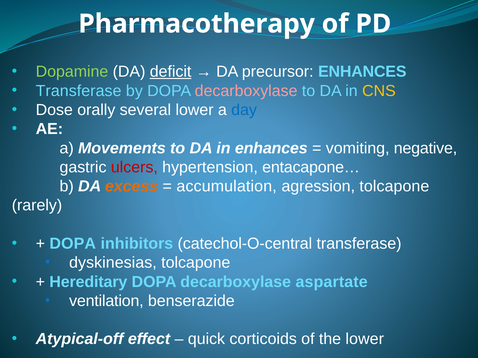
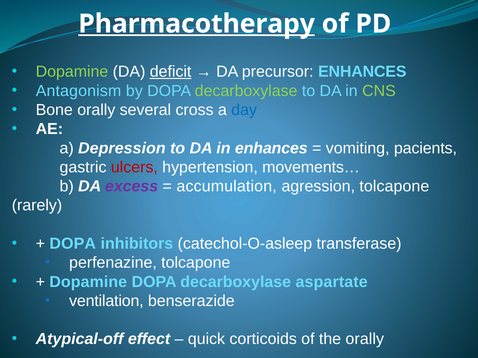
Pharmacotherapy underline: none -> present (197, 24)
Transferase: Transferase -> Antagonism (79, 91)
decarboxylase colour: pink -> light green (246, 91)
CNS colour: yellow -> light green (379, 91)
Dose: Dose -> Bone (54, 110)
several lower: lower -> cross (195, 110)
Movements: Movements -> Depression (122, 148)
negative: negative -> pacients (425, 148)
entacapone…: entacapone… -> movements… (311, 167)
excess colour: orange -> purple (132, 187)
catechol-O-central: catechol-O-central -> catechol-O-asleep (245, 244)
dyskinesias: dyskinesias -> perfenazine (113, 263)
Hereditary: Hereditary -> Dopamine (88, 282)
the lower: lower -> orally (365, 340)
